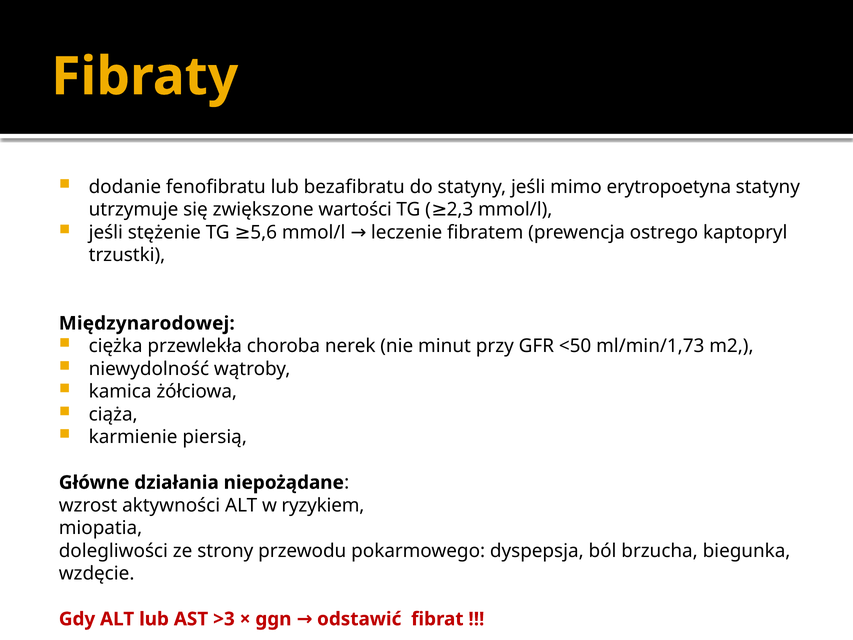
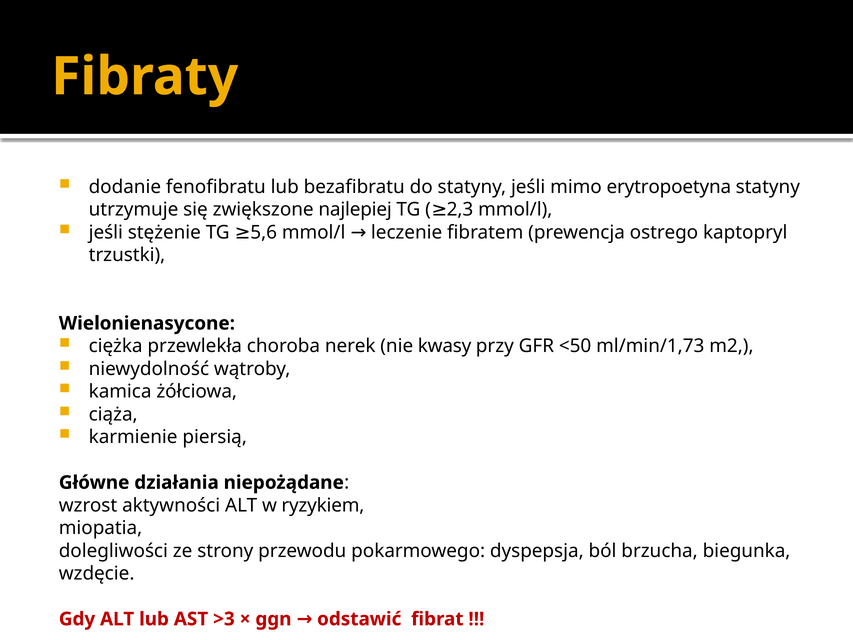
wartości: wartości -> najlepiej (355, 210)
Międzynarodowej: Międzynarodowej -> Wielonienasycone (147, 323)
minut: minut -> kwasy (445, 346)
